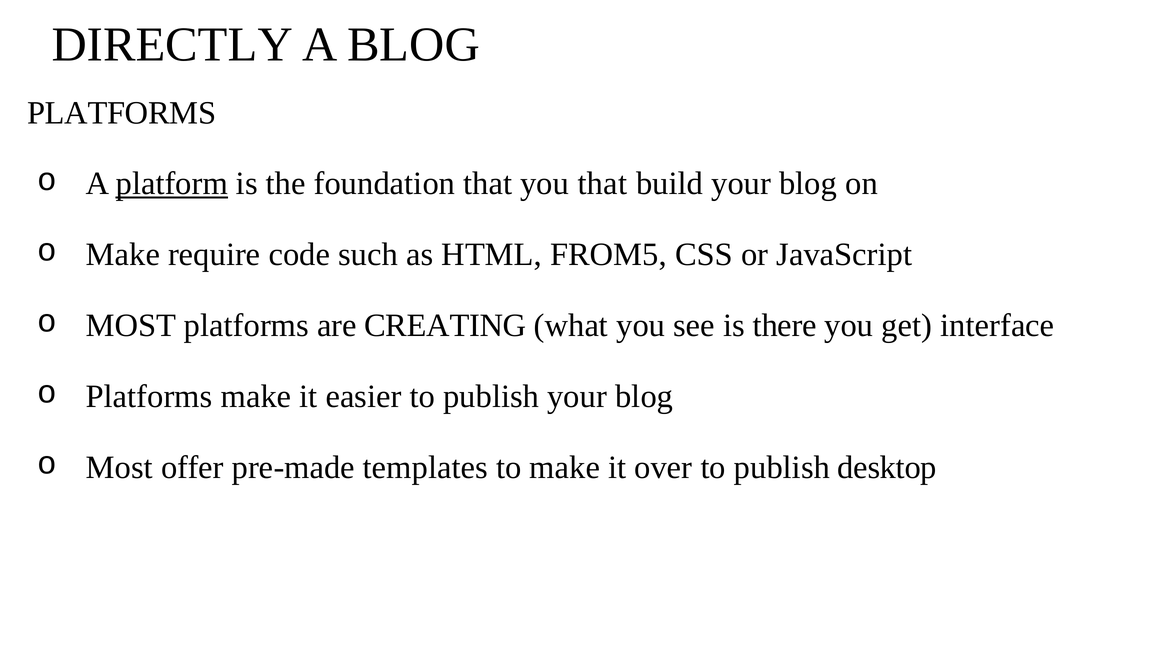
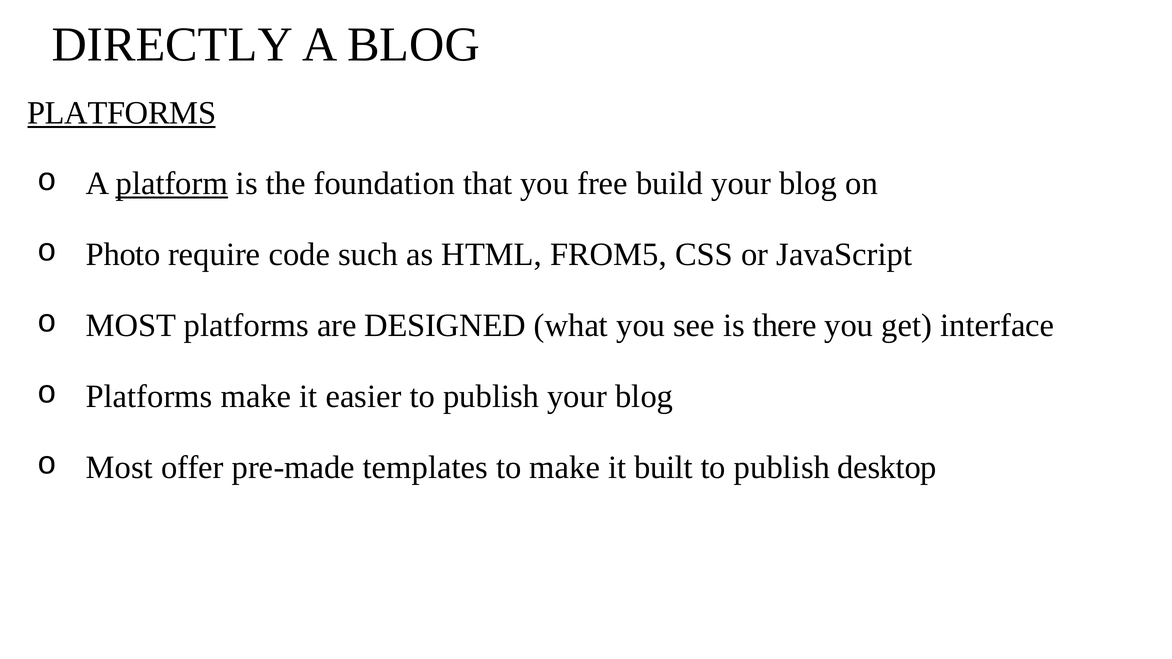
PLATFORMS underline: none -> present (122, 113)
you that: that -> free (603, 184)
Make: Make -> Photo (123, 255)
CREATING: CREATING -> DESIGNED (445, 326)
over: over -> built (663, 468)
